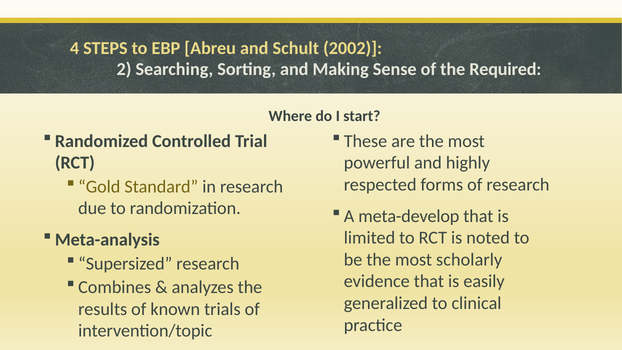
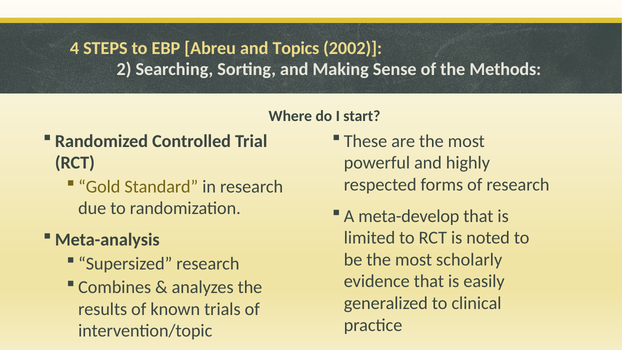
Schult: Schult -> Topics (296, 48)
Required: Required -> Methods (505, 69)
